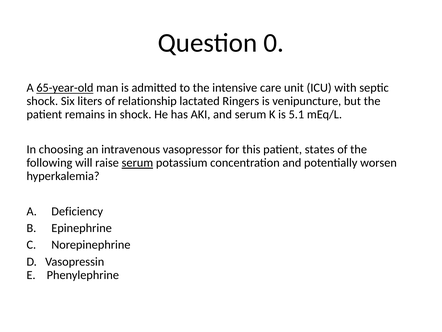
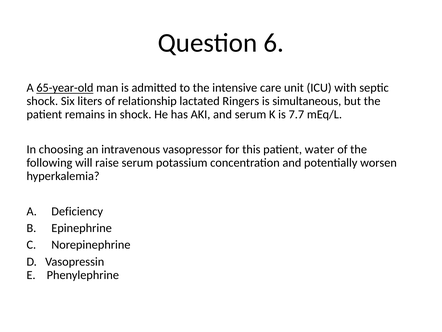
0: 0 -> 6 (274, 43)
venipuncture: venipuncture -> simultaneous (307, 101)
5.1: 5.1 -> 7.7 (296, 114)
states: states -> water (320, 149)
serum underline: present -> none (137, 163)
